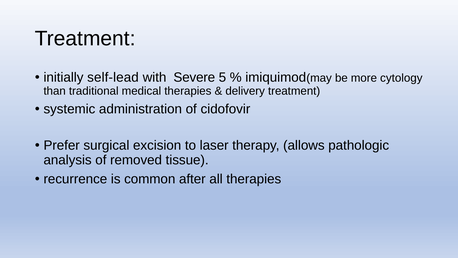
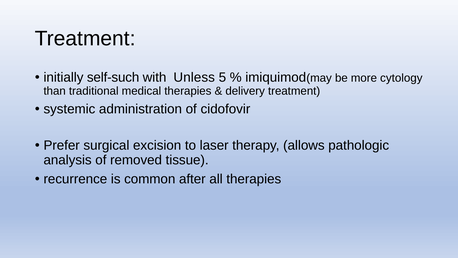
self-lead: self-lead -> self-such (113, 77)
Severe: Severe -> Unless (194, 77)
